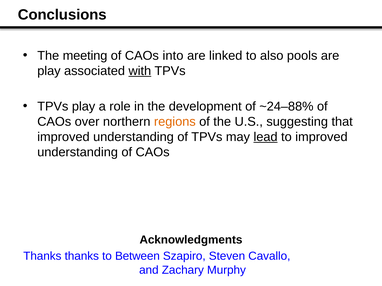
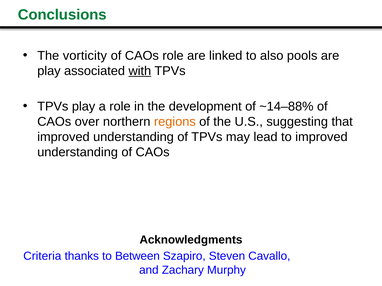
Conclusions colour: black -> green (62, 15)
meeting: meeting -> vorticity (85, 56)
CAOs into: into -> role (173, 56)
~24–88%: ~24–88% -> ~14–88% (286, 107)
lead underline: present -> none (266, 137)
Thanks: Thanks -> Criteria (42, 256)
